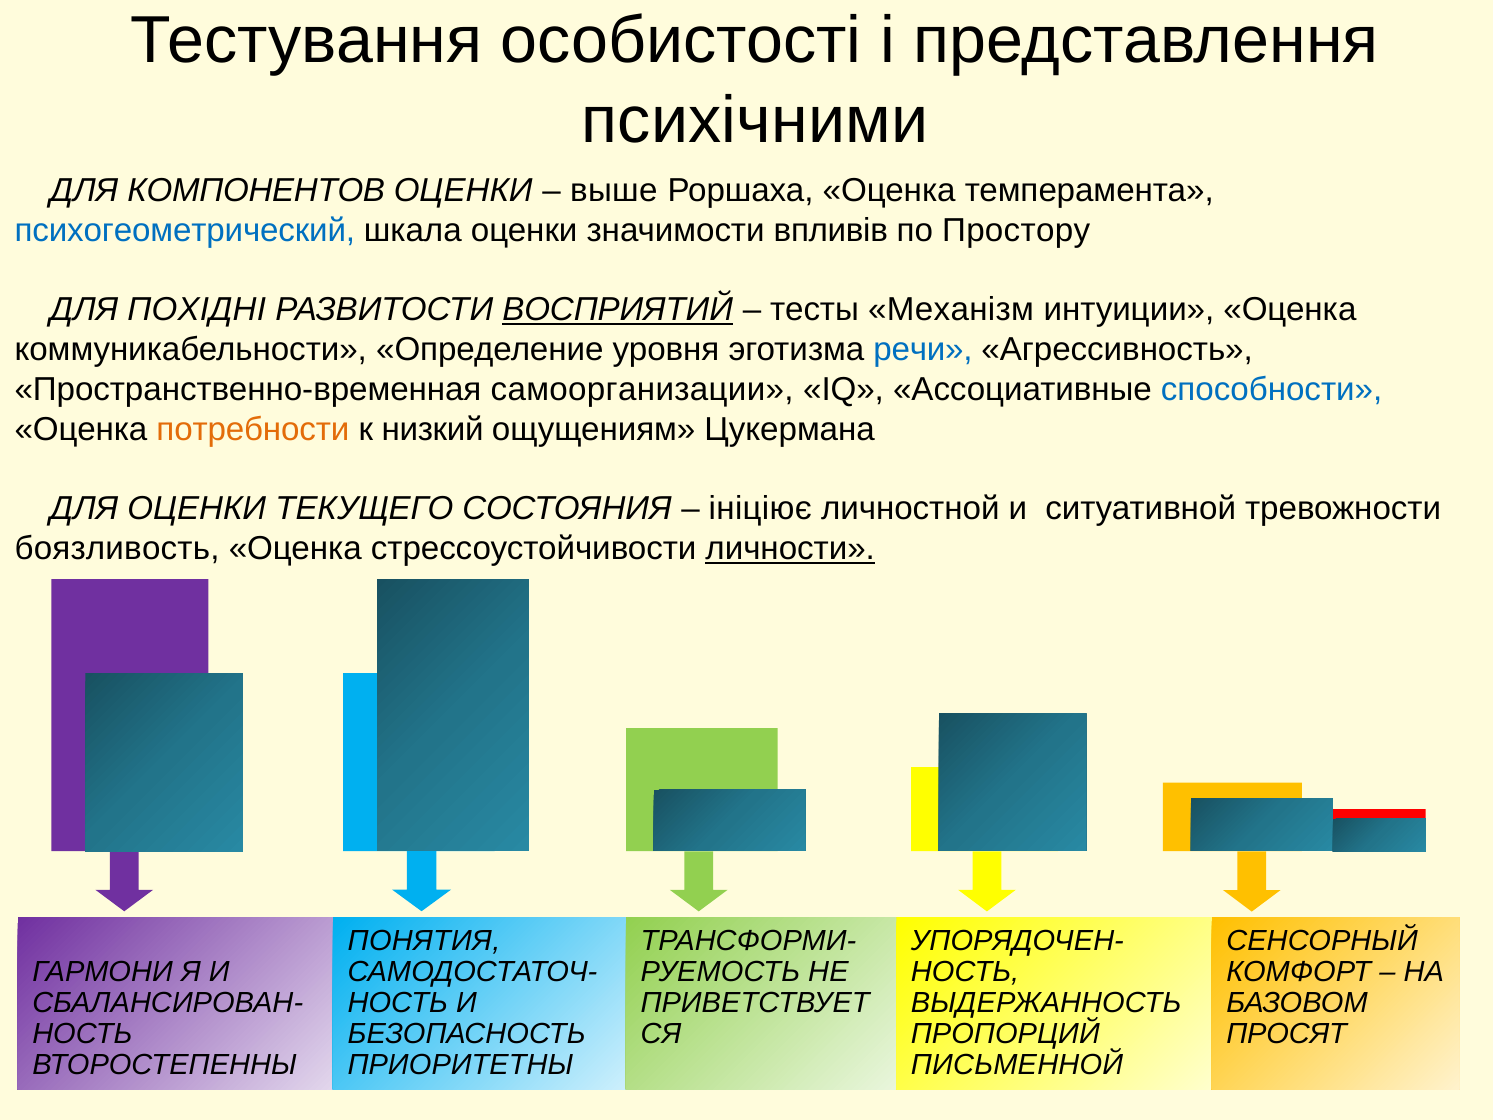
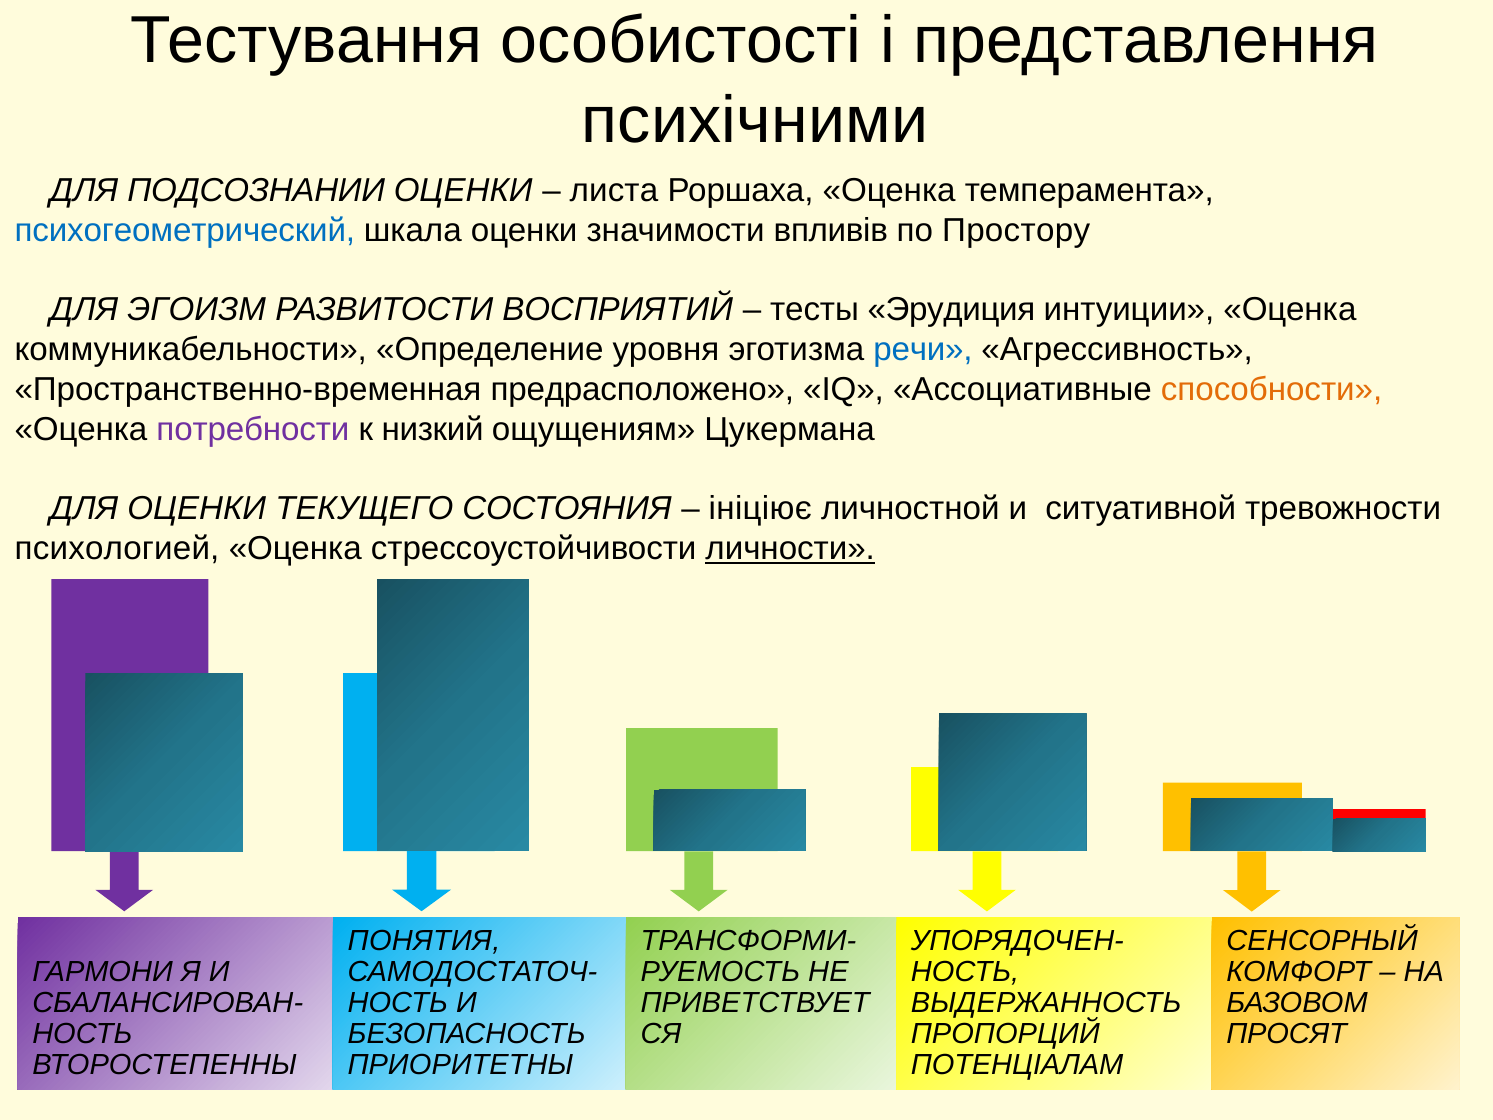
КОМПОНЕНТОВ: КОМПОНЕНТОВ -> ПОДСОЗНАНИИ (256, 190)
выше: выше -> листа (614, 190)
ПОХІДНІ: ПОХІДНІ -> ЭГОИЗМ (197, 310)
ВОСПРИЯТИЙ underline: present -> none (618, 310)
Механізм: Механізм -> Эрудиция (951, 310)
самоорганизации: самоорганизации -> предрасположено (642, 389)
способности colour: blue -> orange (1272, 389)
потребности colour: orange -> purple (253, 429)
боязливость: боязливость -> психологией (117, 548)
ПИСЬМЕННОЙ: ПИСЬМЕННОЙ -> ПОТЕНЦІАЛАМ (1017, 1065)
